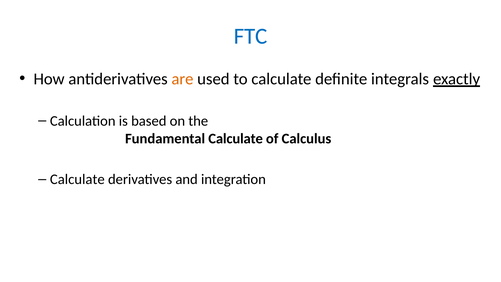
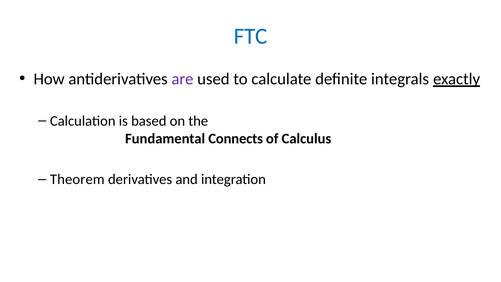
are colour: orange -> purple (182, 79)
Fundamental Calculate: Calculate -> Connects (236, 138)
Calculate: Calculate -> Theorem (77, 179)
